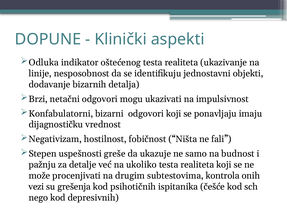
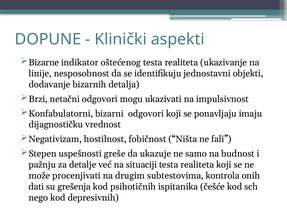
Odluka: Odluka -> Bizarne (44, 63)
ukoliko: ukoliko -> situaciji (141, 165)
vezi: vezi -> dati (36, 187)
